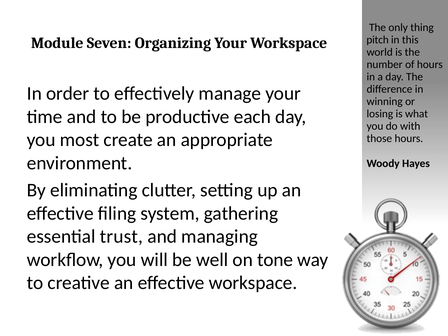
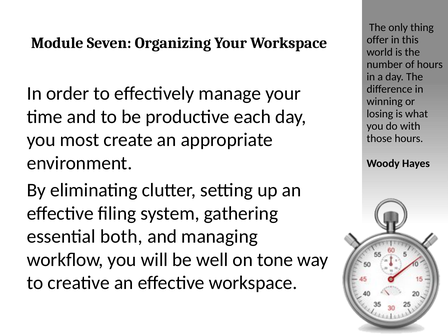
pitch: pitch -> offer (378, 40)
trust: trust -> both (121, 237)
